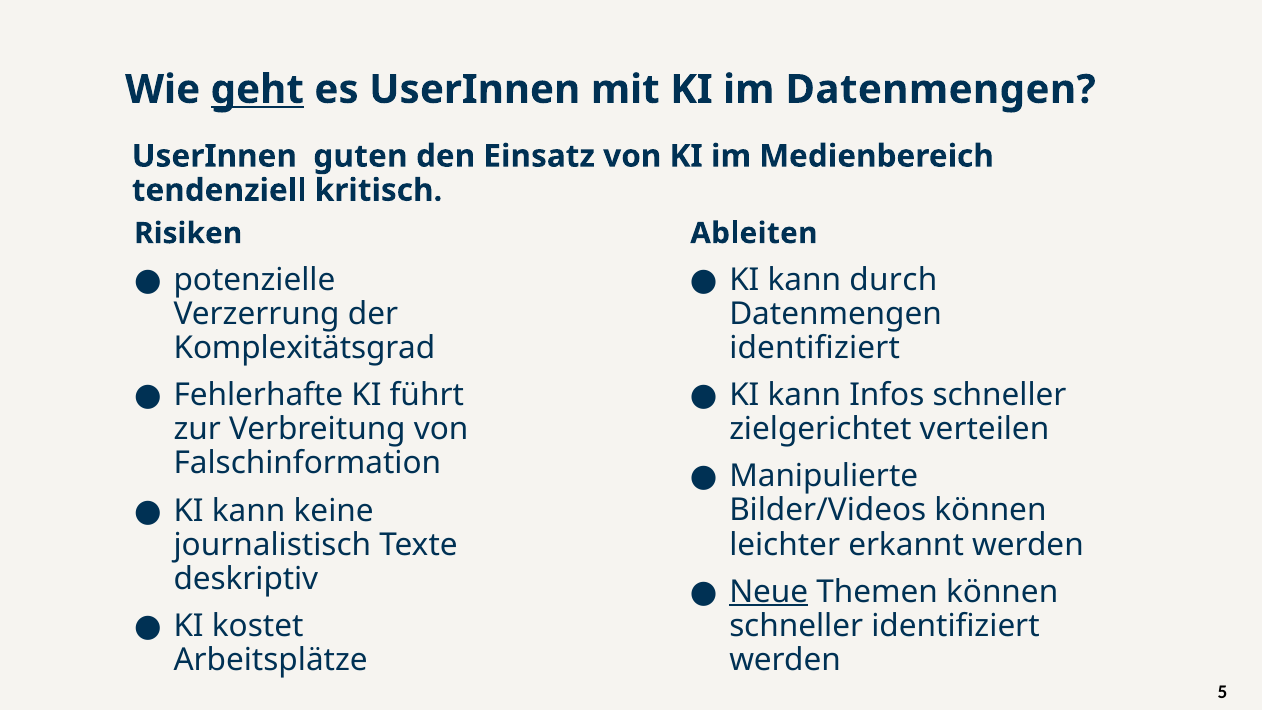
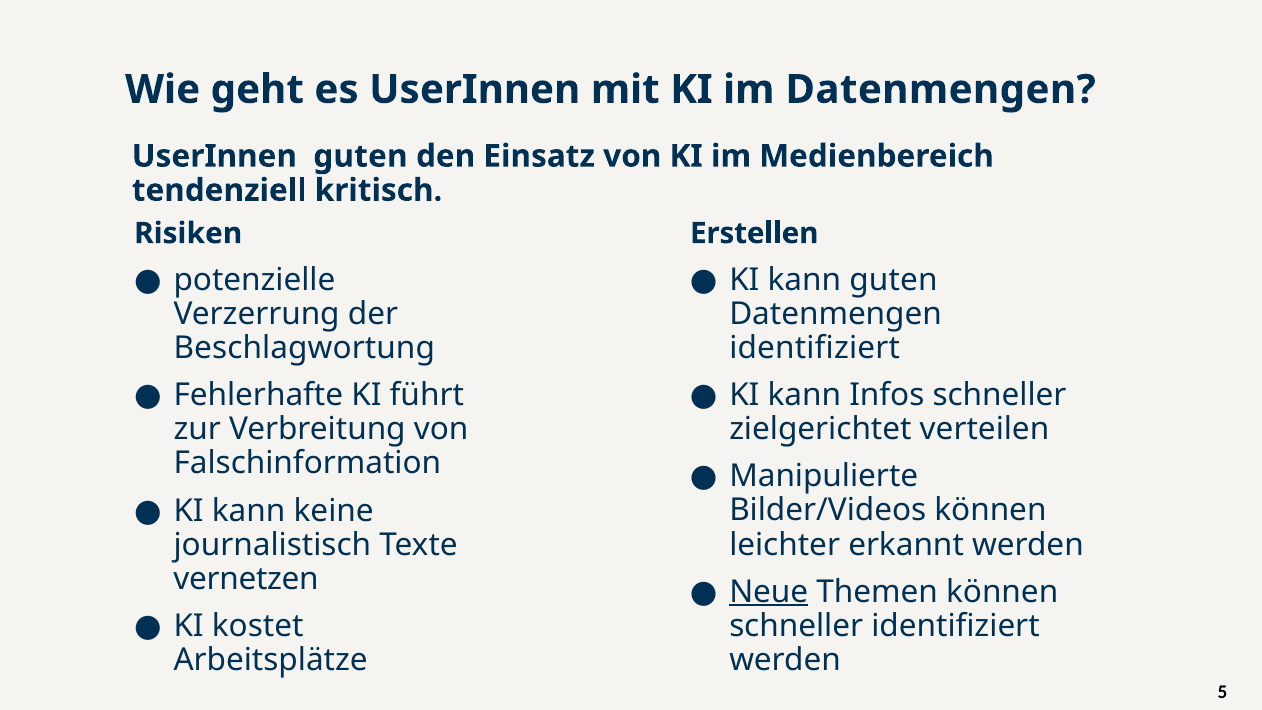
geht underline: present -> none (257, 90)
Ableiten: Ableiten -> Erstellen (754, 233)
kann durch: durch -> guten (893, 280)
Komplexitätsgrad: Komplexitätsgrad -> Beschlagwortung (304, 348)
deskriptiv: deskriptiv -> vernetzen (246, 579)
